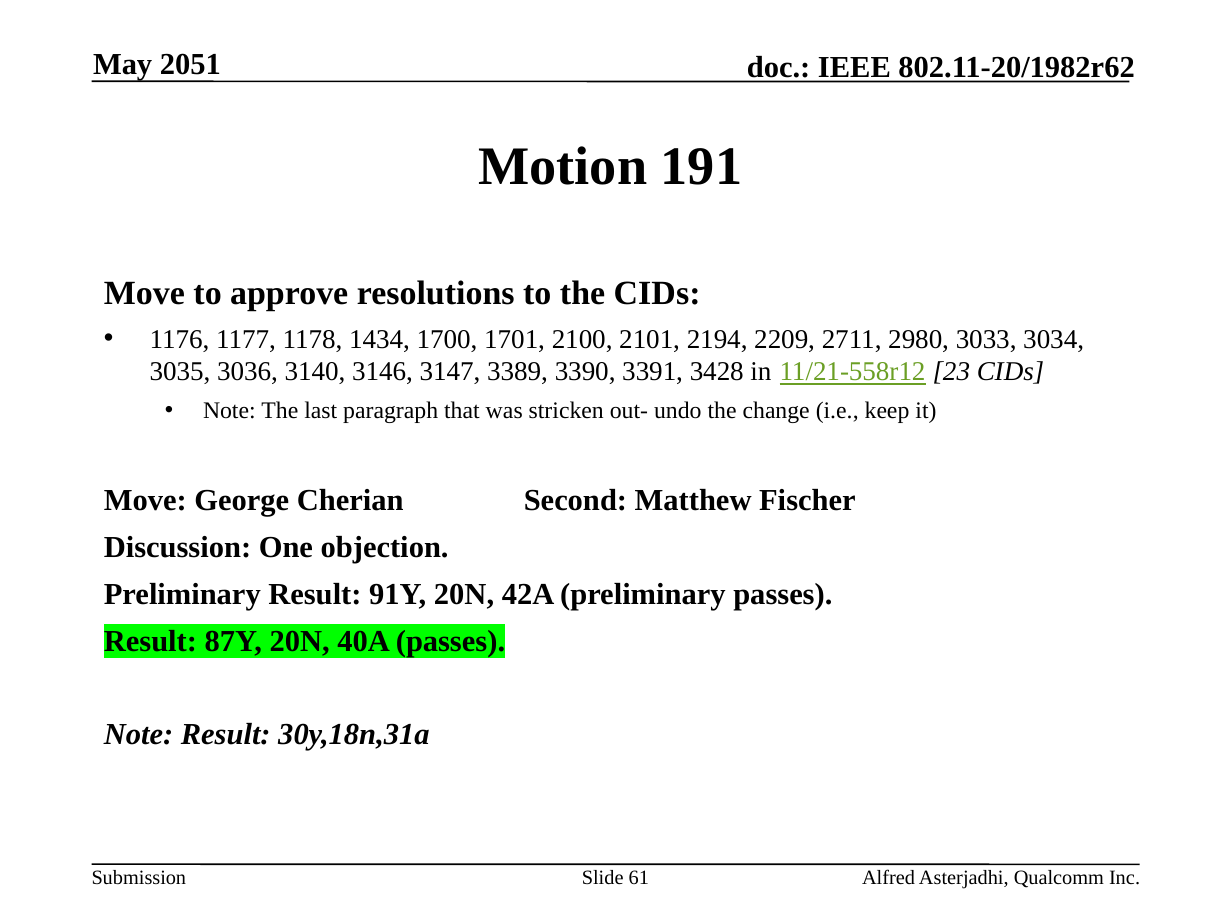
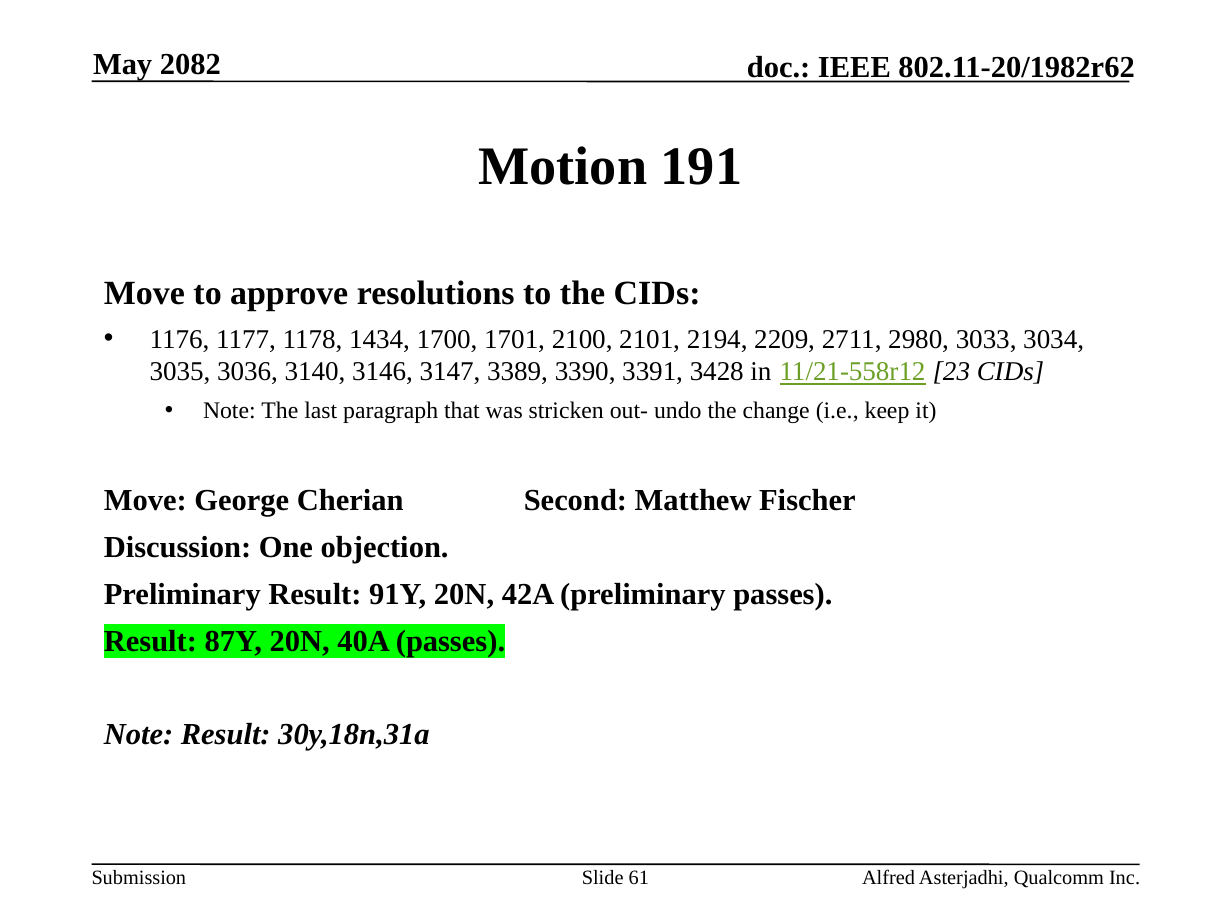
2051: 2051 -> 2082 (190, 65)
